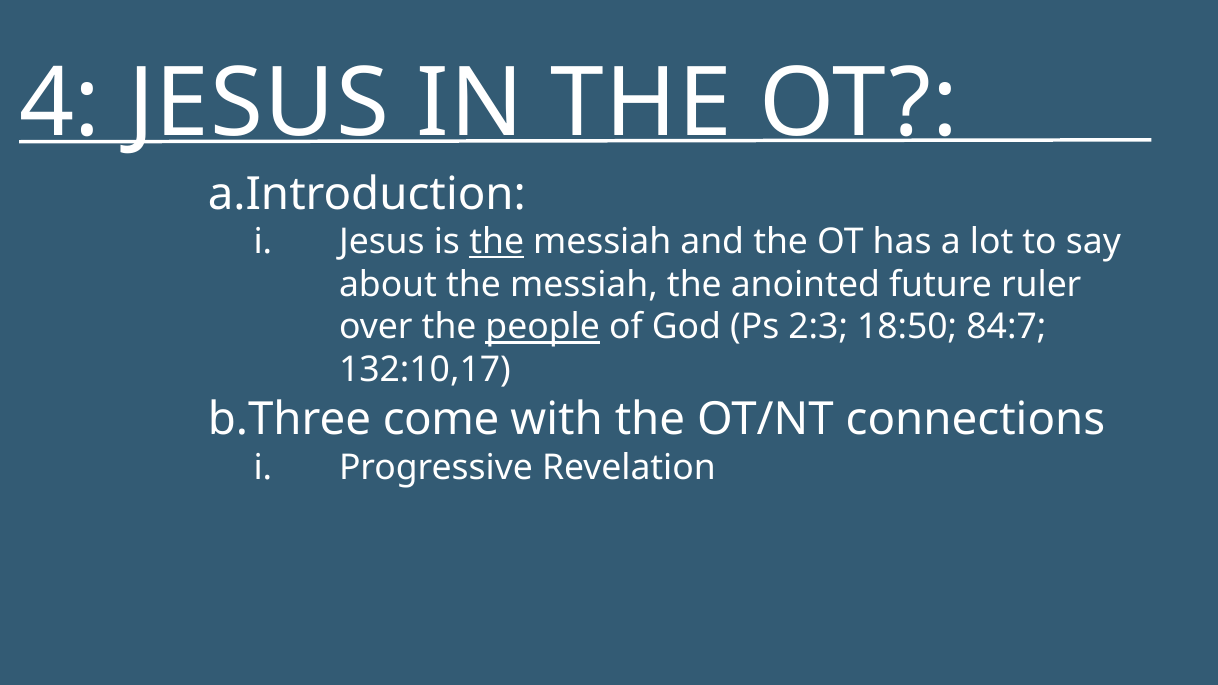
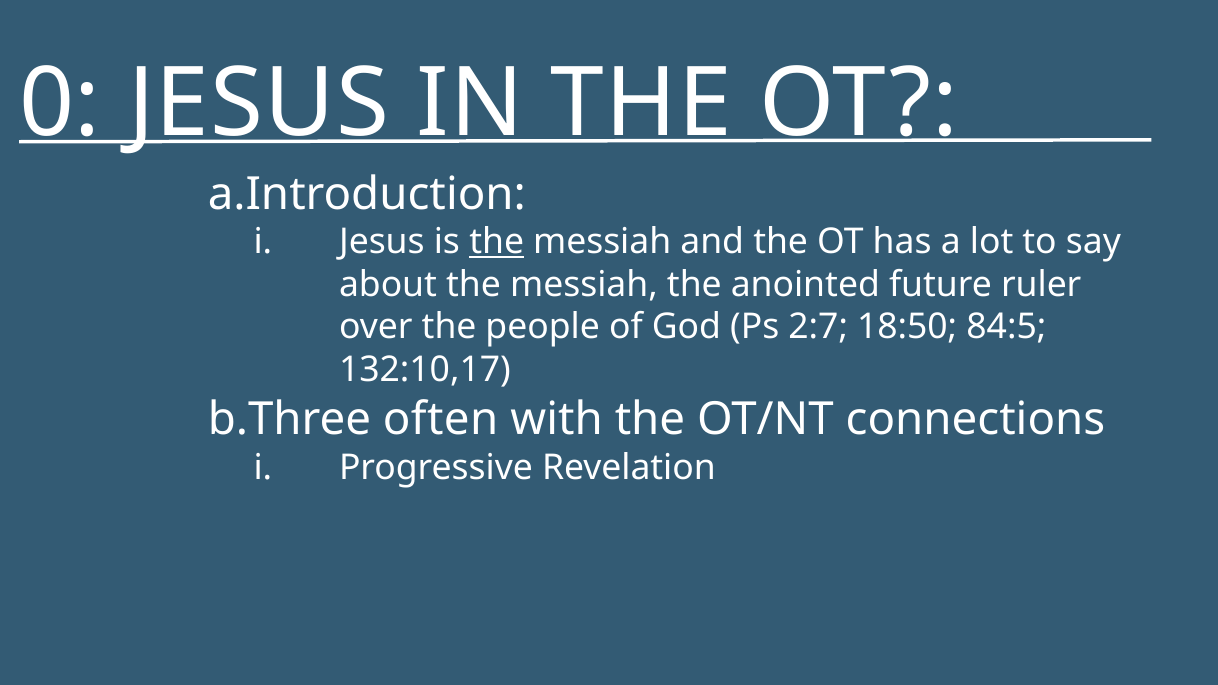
4: 4 -> 0 (60, 104)
people underline: present -> none (543, 327)
2:3: 2:3 -> 2:7 (818, 327)
84:7: 84:7 -> 84:5 (1006, 327)
come: come -> often (441, 419)
